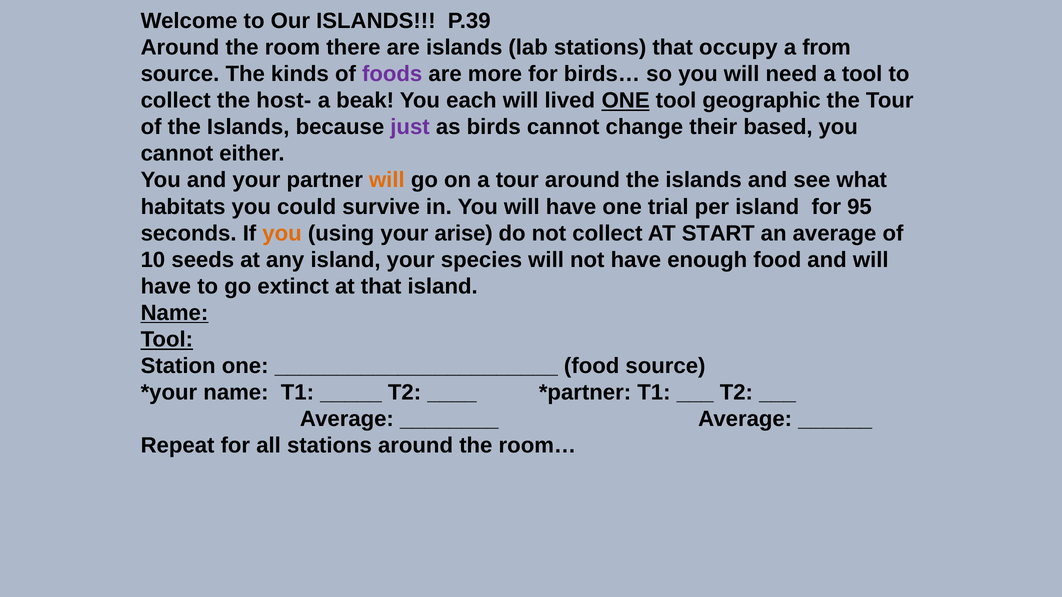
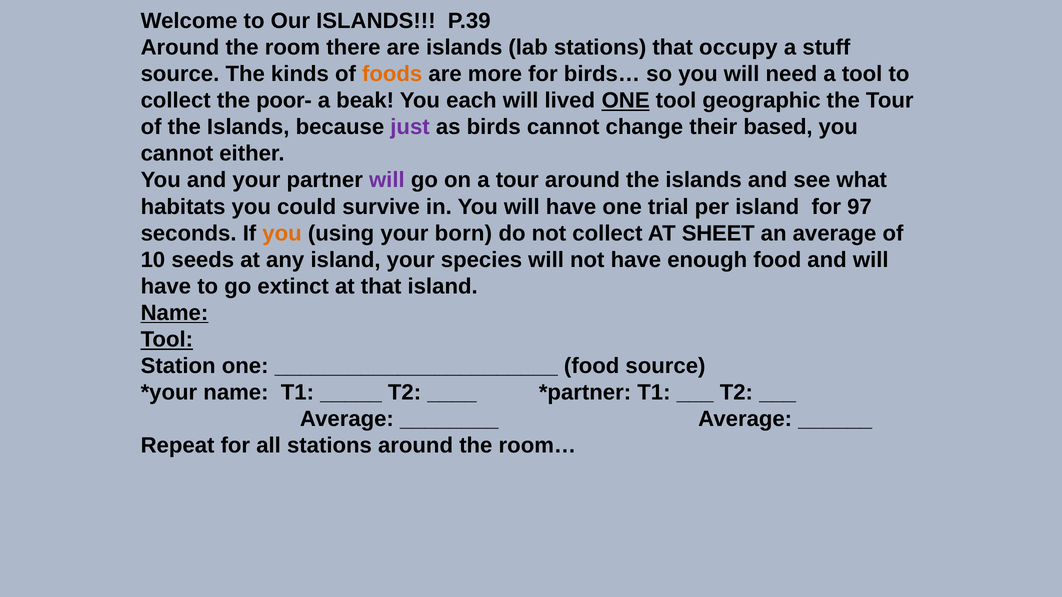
from: from -> stuff (826, 47)
foods colour: purple -> orange (392, 74)
host-: host- -> poor- (284, 101)
will colour: orange -> purple (387, 180)
95: 95 -> 97 (859, 207)
arise: arise -> born (463, 233)
START: START -> SHEET (718, 233)
